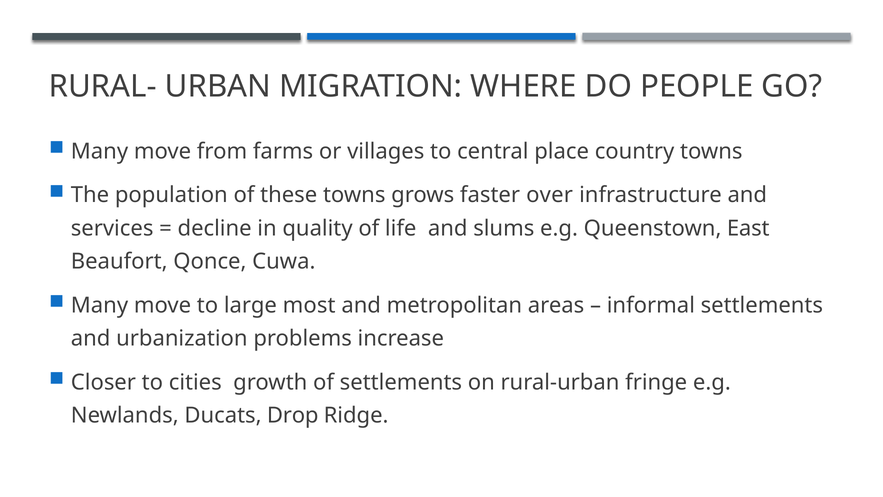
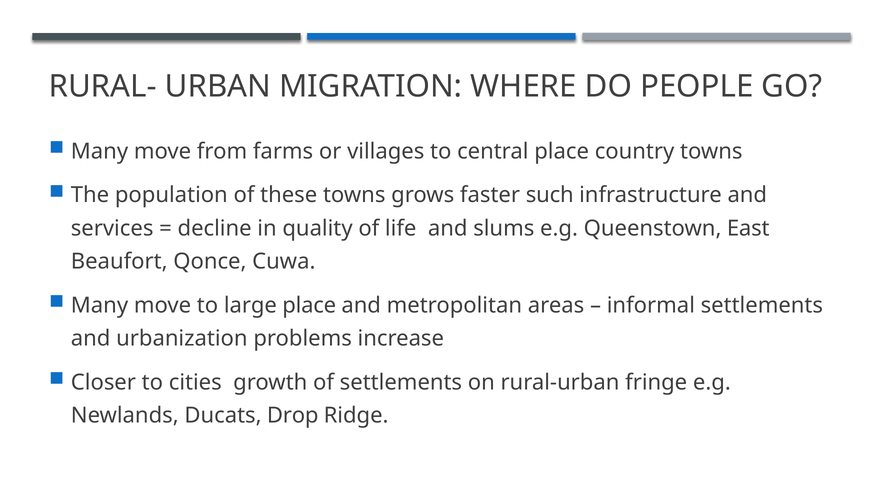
over: over -> such (550, 195)
large most: most -> place (309, 305)
